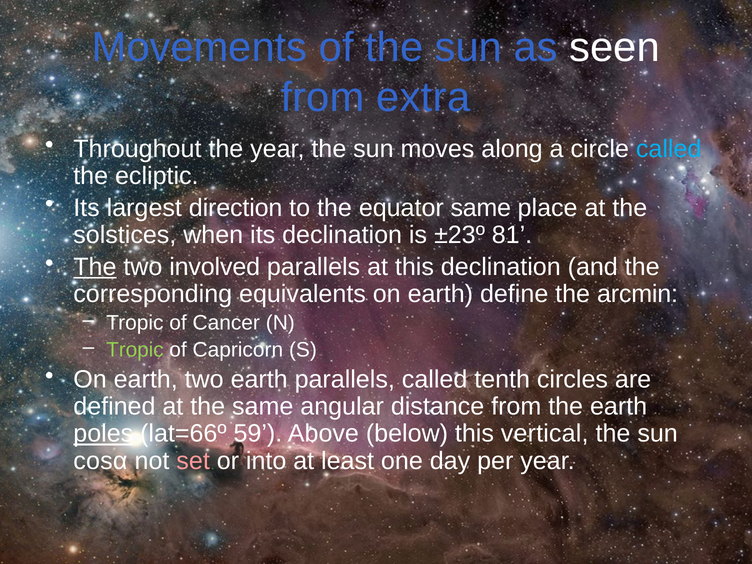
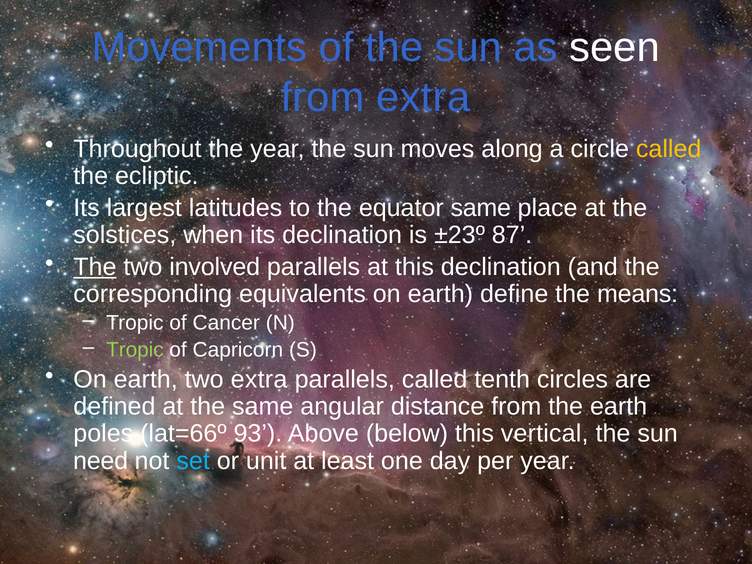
called colour: light blue -> yellow (669, 149)
direction: direction -> latitudes (236, 208)
81: 81 -> 87 (512, 235)
arcmin: arcmin -> means (638, 294)
two earth: earth -> extra (259, 380)
poles underline: present -> none (103, 434)
59: 59 -> 93 (258, 434)
cosα: cosα -> need (101, 461)
set colour: pink -> light blue (193, 461)
into: into -> unit (266, 461)
